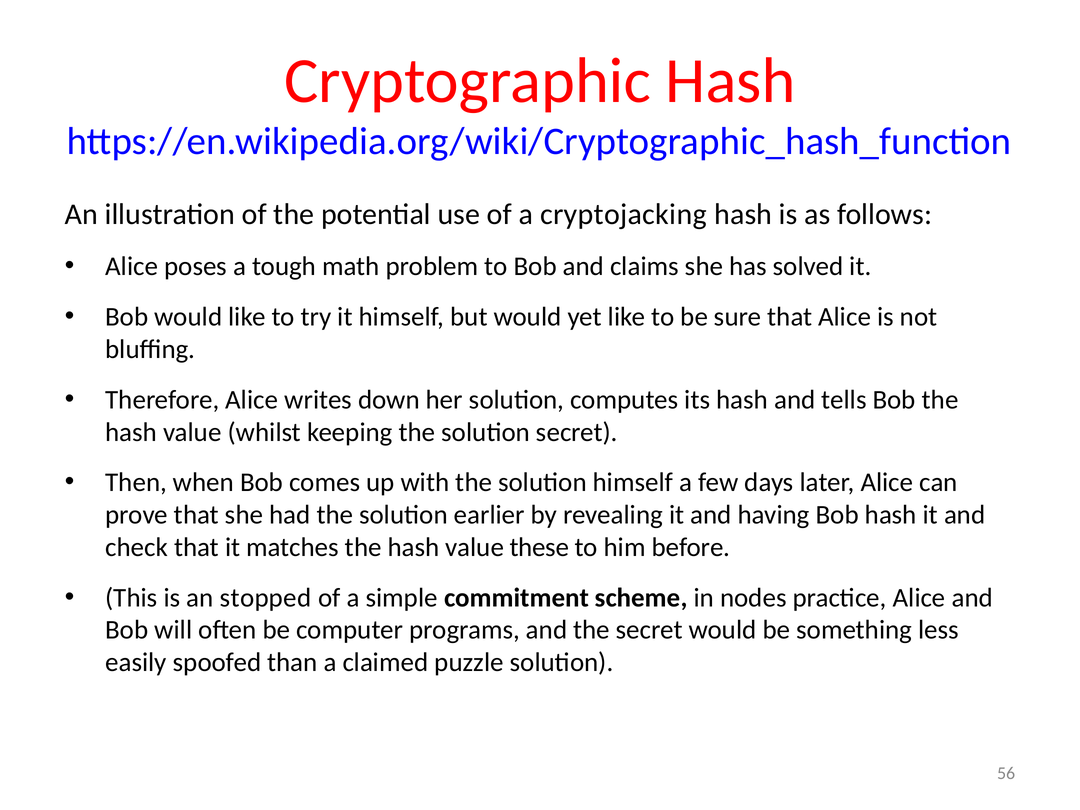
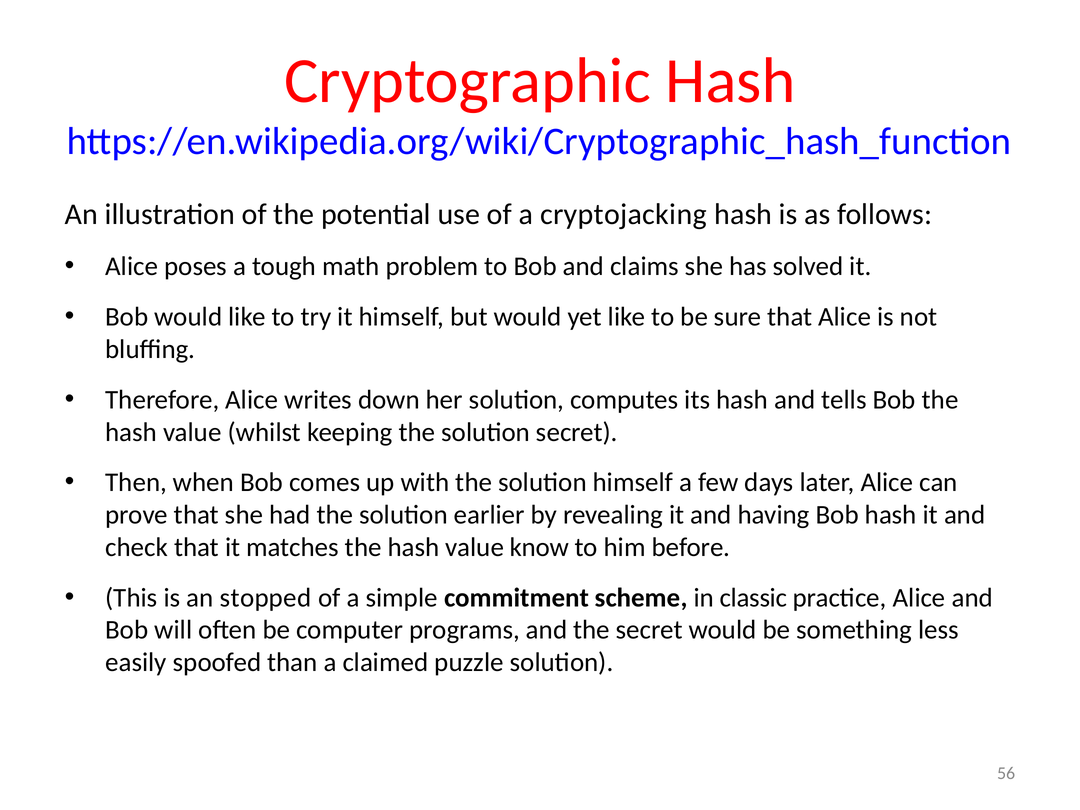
these: these -> know (539, 547)
nodes: nodes -> classic (754, 598)
